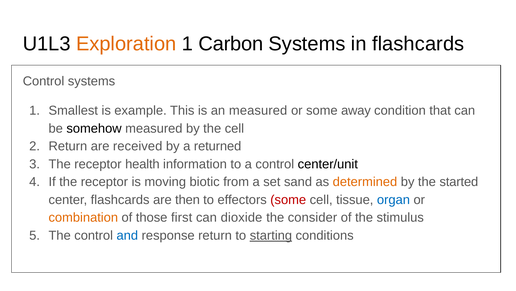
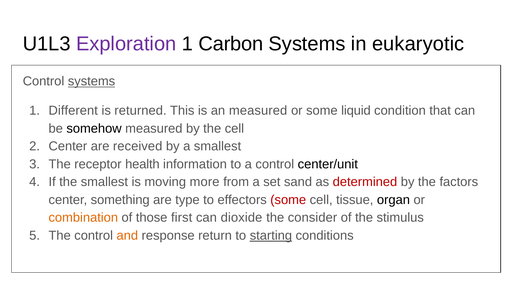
Exploration colour: orange -> purple (126, 44)
in flashcards: flashcards -> eukaryotic (418, 44)
systems underline: none -> present (91, 81)
Smallest: Smallest -> Different (73, 110)
example: example -> returned (141, 110)
away: away -> liquid (356, 110)
Return: Return -> Center (68, 146)
a returned: returned -> smallest (218, 146)
If the receptor: receptor -> smallest (104, 182)
biotic: biotic -> more (205, 182)
determined colour: orange -> red (365, 182)
started: started -> factors (459, 182)
center flashcards: flashcards -> something (120, 199)
then: then -> type (187, 199)
organ colour: blue -> black (393, 199)
and colour: blue -> orange (127, 235)
